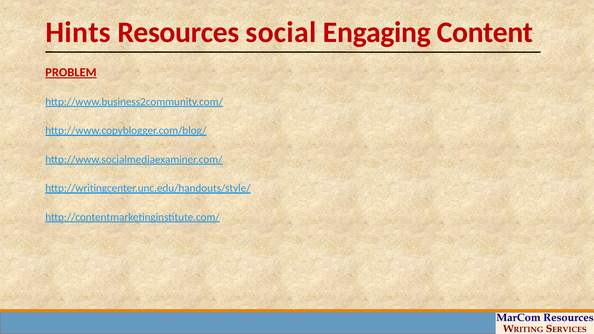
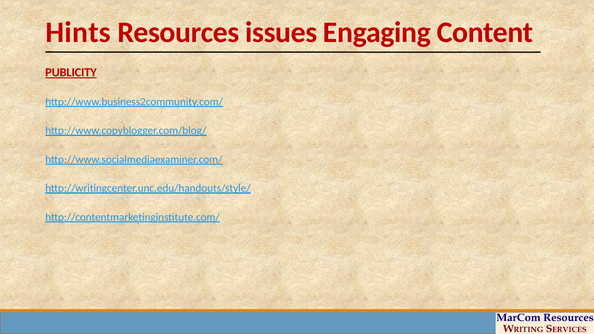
social: social -> issues (281, 32)
PROBLEM: PROBLEM -> PUBLICITY (71, 72)
